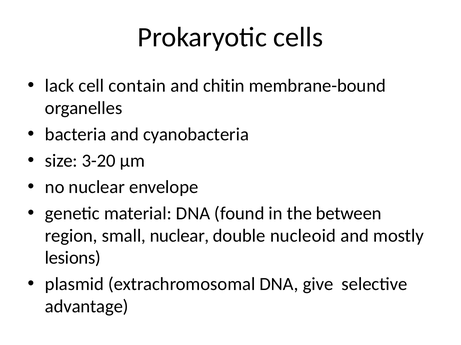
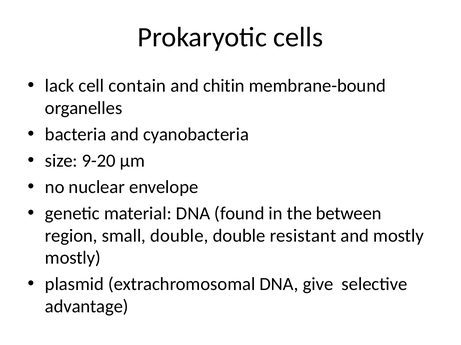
3-20: 3-20 -> 9-20 (99, 161)
small nuclear: nuclear -> double (179, 236)
nucleoid: nucleoid -> resistant (303, 236)
lesions: lesions -> mostly (73, 258)
